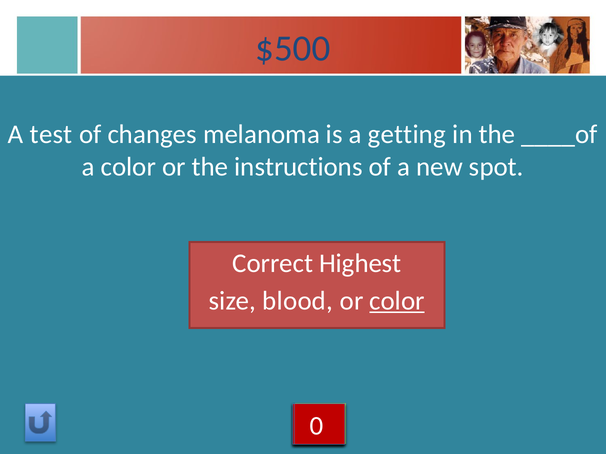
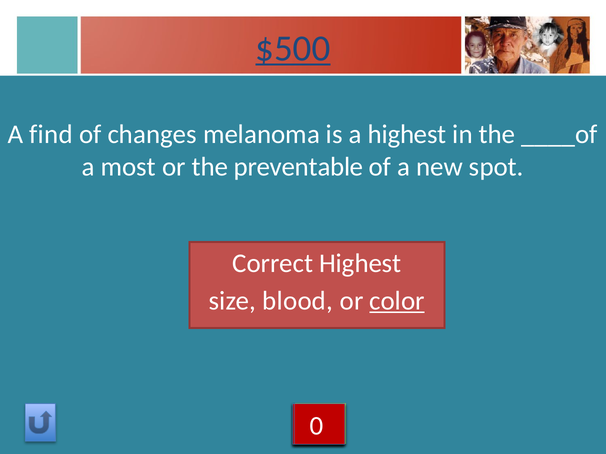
$500 underline: none -> present (293, 49)
test: test -> find (51, 135)
a getting: getting -> highest (407, 135)
a color: color -> most (128, 167)
instructions: instructions -> preventable (299, 167)
